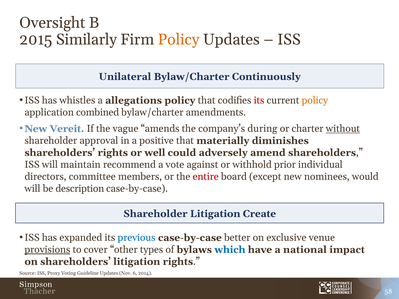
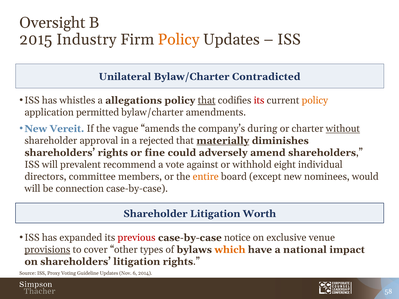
Similarly: Similarly -> Industry (86, 40)
Continuously: Continuously -> Contradicted (266, 77)
that underline: none -> present (207, 100)
combined: combined -> permitted (98, 112)
positive: positive -> rejected (157, 141)
materially underline: none -> present (223, 141)
well: well -> fine (155, 153)
maintain: maintain -> prevalent (81, 165)
prior: prior -> eight (285, 165)
entire colour: red -> orange (206, 177)
description: description -> connection (80, 189)
Create: Create -> Worth (259, 214)
previous colour: blue -> red (137, 238)
better: better -> notice (237, 238)
which colour: blue -> orange (230, 250)
